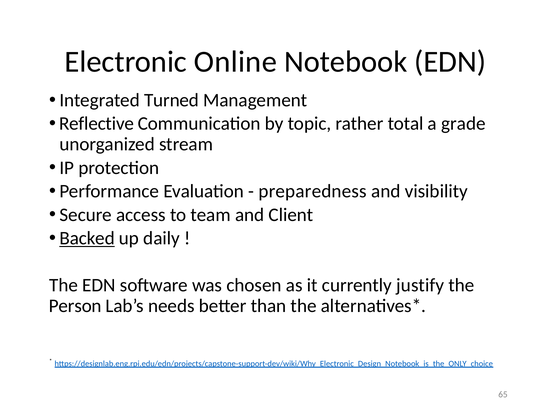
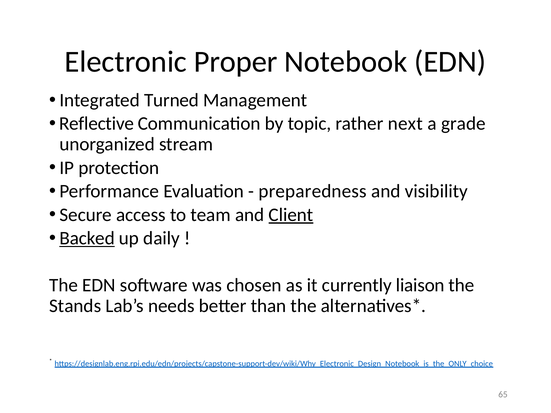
Online: Online -> Proper (236, 62)
total: total -> next (405, 124)
Client underline: none -> present (291, 215)
justify: justify -> liaison (420, 285)
Person: Person -> Stands (75, 306)
